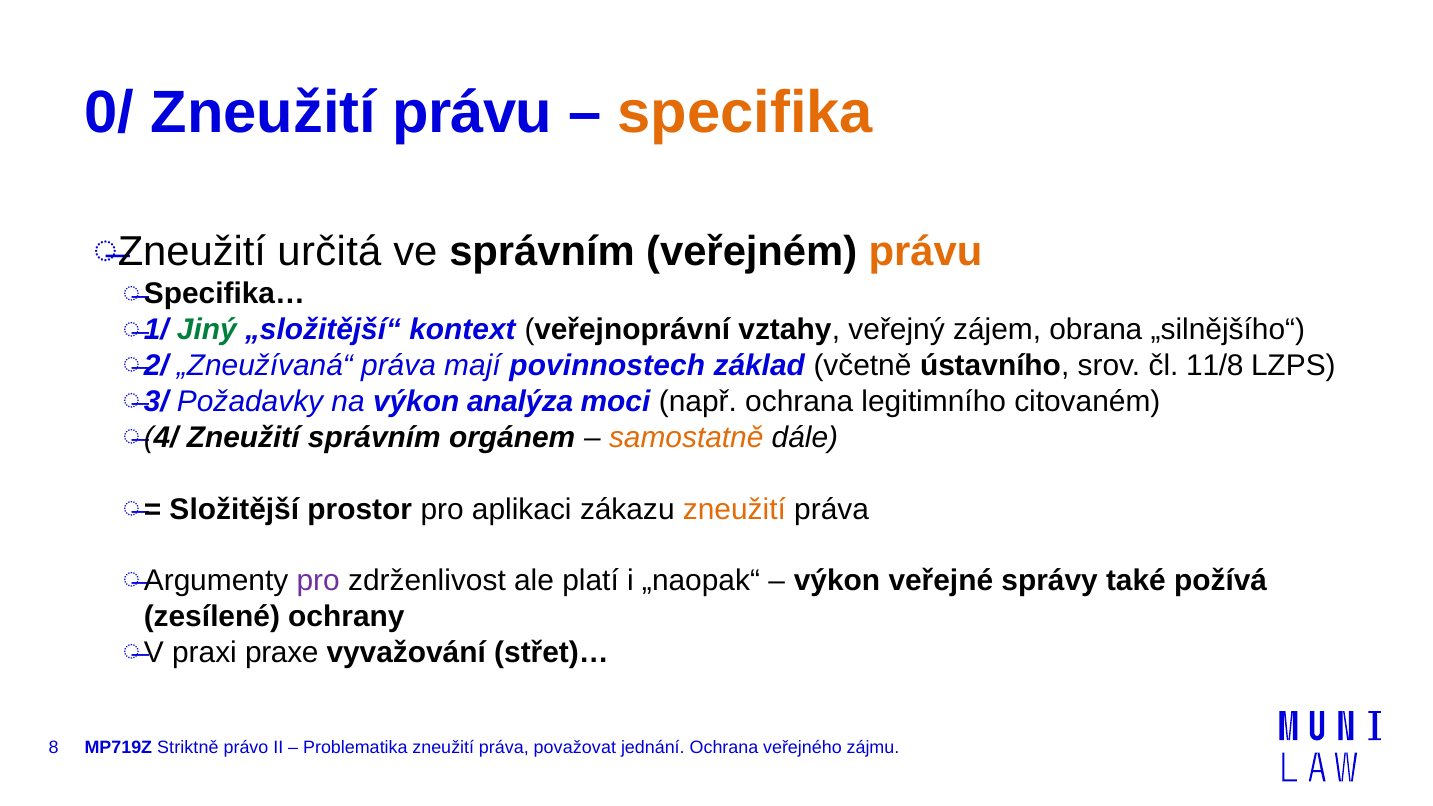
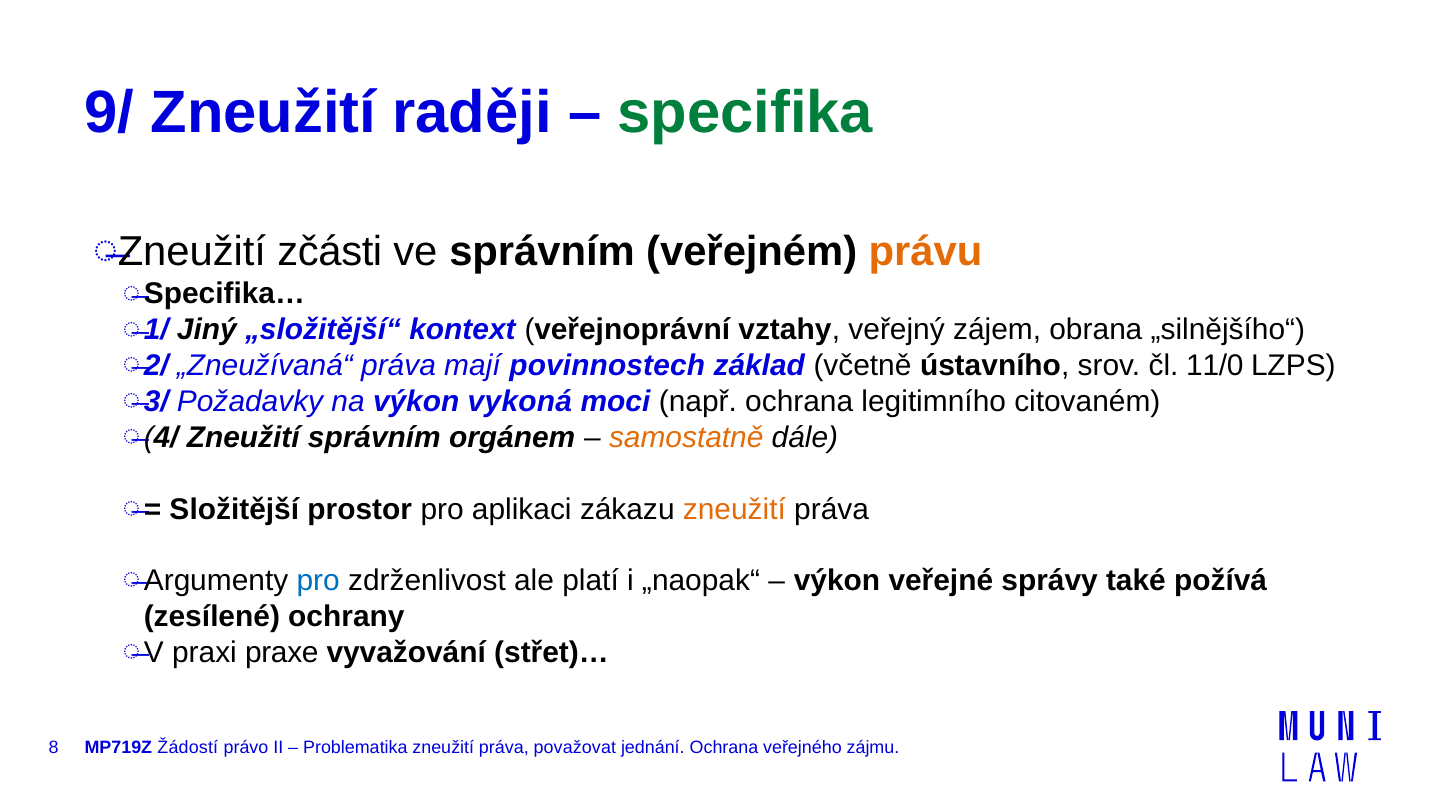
0/: 0/ -> 9/ (109, 113)
Zneužití právu: právu -> raději (472, 113)
specifika colour: orange -> green (745, 113)
určitá: určitá -> zčásti (330, 252)
Jiný colour: green -> black (207, 330)
11/8: 11/8 -> 11/0 (1215, 366)
analýza: analýza -> vykoná (520, 402)
pro colour: purple -> blue (318, 581)
Striktně: Striktně -> Žádostí (188, 748)
